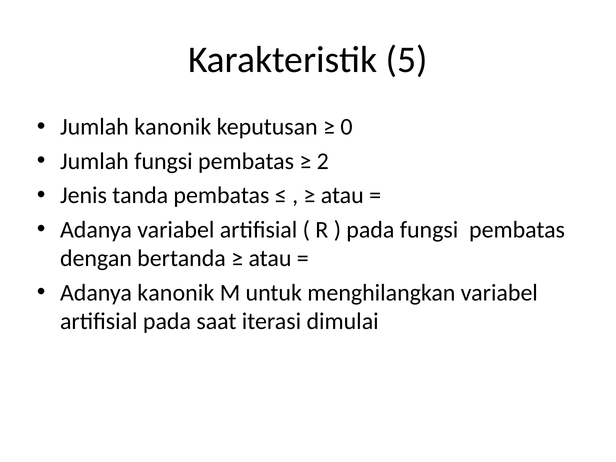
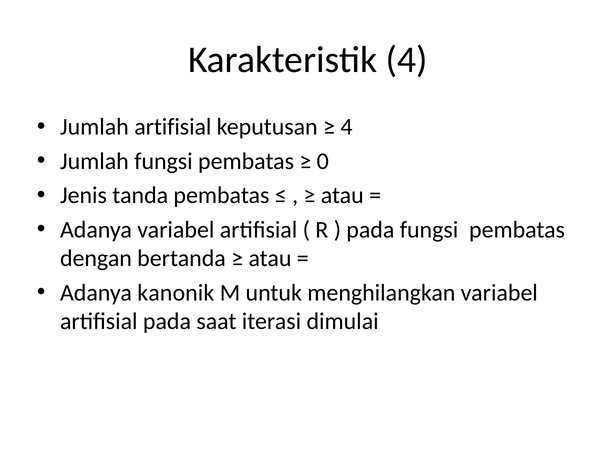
Karakteristik 5: 5 -> 4 (407, 60)
Jumlah kanonik: kanonik -> artifisial (173, 127)
0: 0 -> 4 (346, 127)
2: 2 -> 0 (323, 161)
